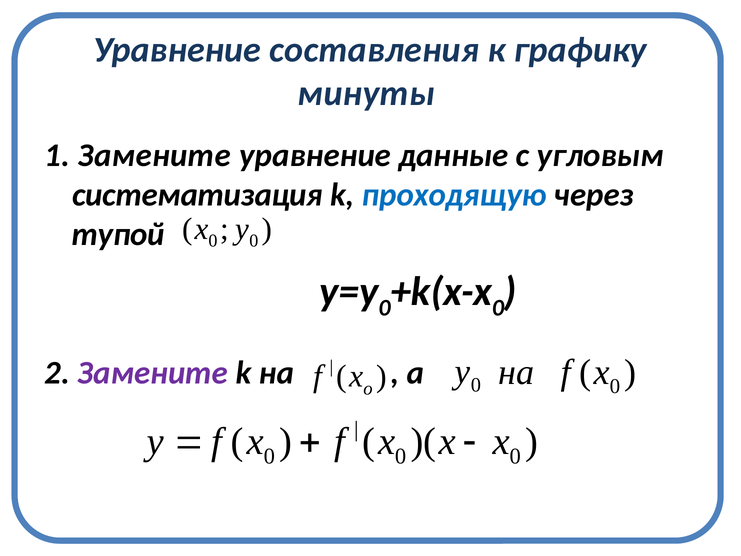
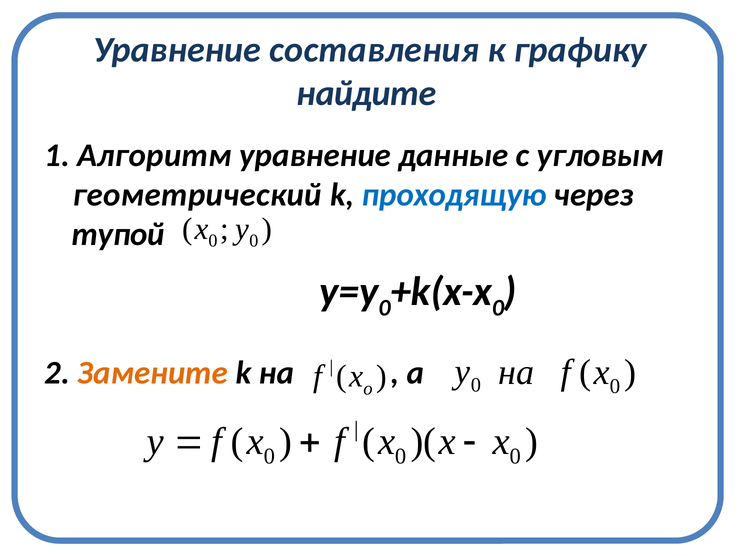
минуты: минуты -> найдите (367, 93)
1 Замените: Замените -> Алгоритм (155, 155)
систематизация: систематизация -> геометрический (197, 195)
Замените colour: purple -> orange (153, 373)
